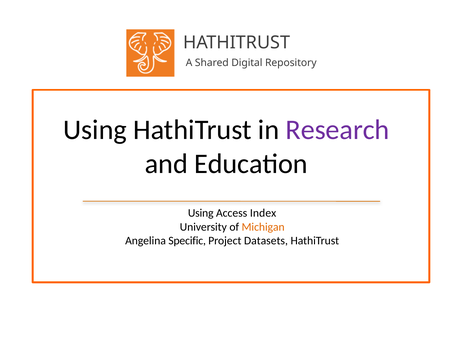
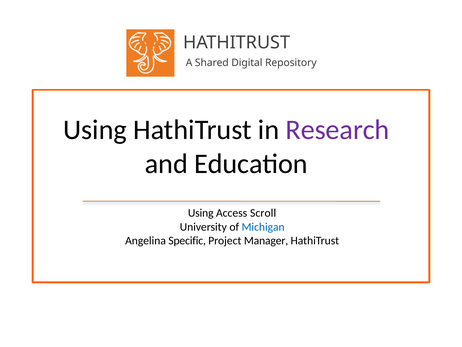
Index: Index -> Scroll (263, 213)
Michigan colour: orange -> blue (263, 227)
Datasets: Datasets -> Manager (266, 240)
